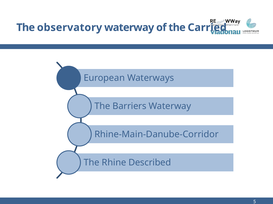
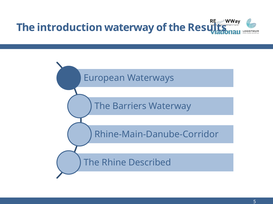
observatory: observatory -> introduction (70, 28)
Carried: Carried -> Results (207, 28)
